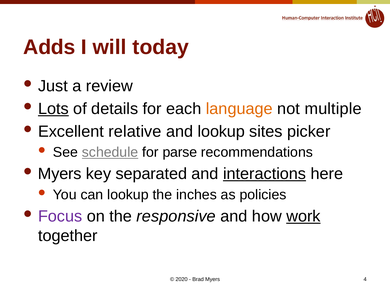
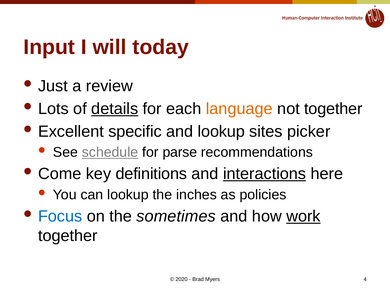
Adds: Adds -> Input (49, 47)
Lots underline: present -> none (53, 109)
details underline: none -> present (115, 109)
not multiple: multiple -> together (333, 109)
relative: relative -> specific (135, 132)
Myers: Myers -> Come (60, 174)
separated: separated -> definitions (151, 174)
Focus colour: purple -> blue (60, 217)
responsive: responsive -> sometimes (176, 217)
